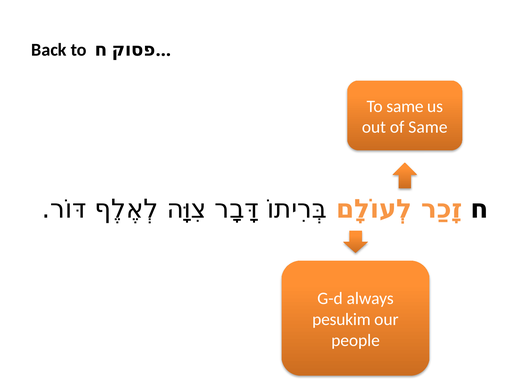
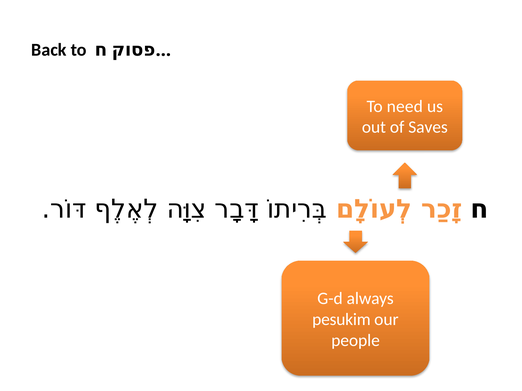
To same: same -> need (405, 106)
of Same: Same -> Saves (428, 127)
